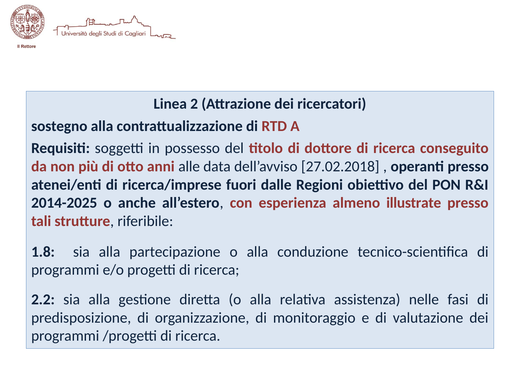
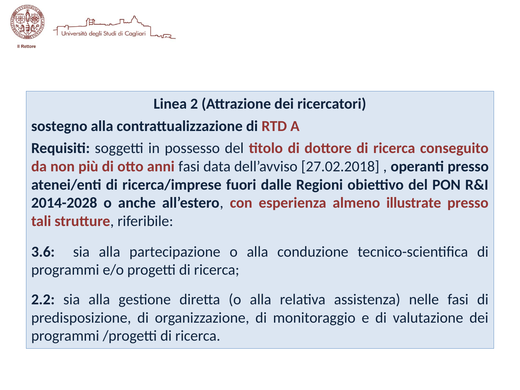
anni alle: alle -> fasi (189, 166)
2014-2025: 2014-2025 -> 2014-2028 (64, 203)
1.8: 1.8 -> 3.6 (43, 252)
